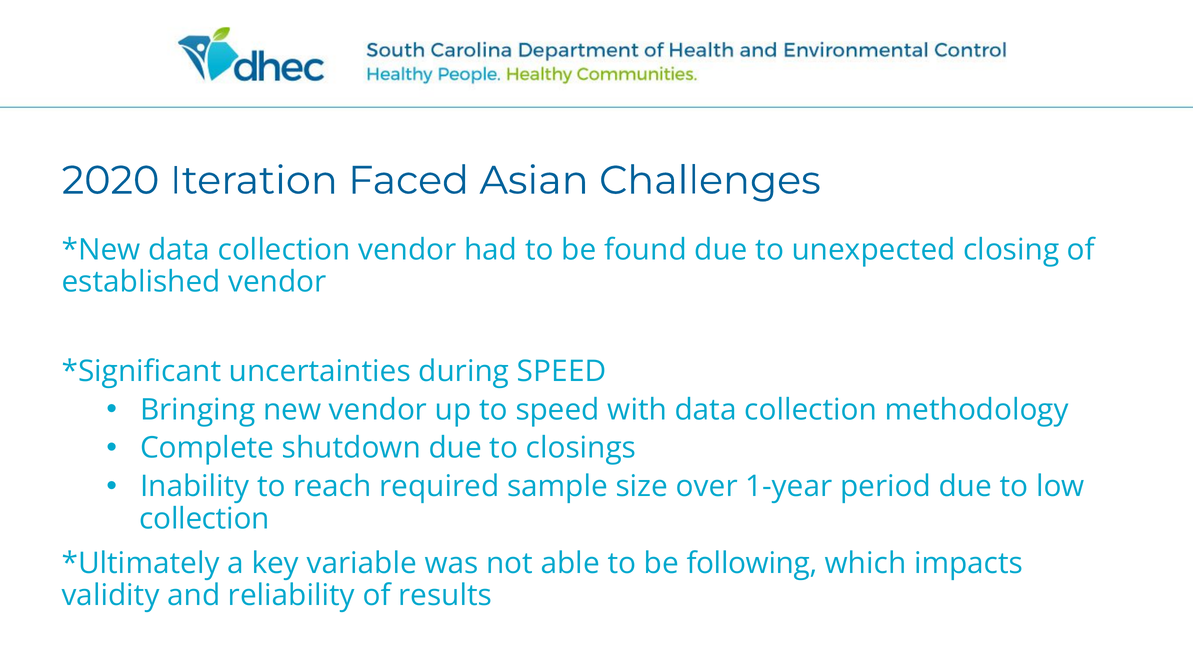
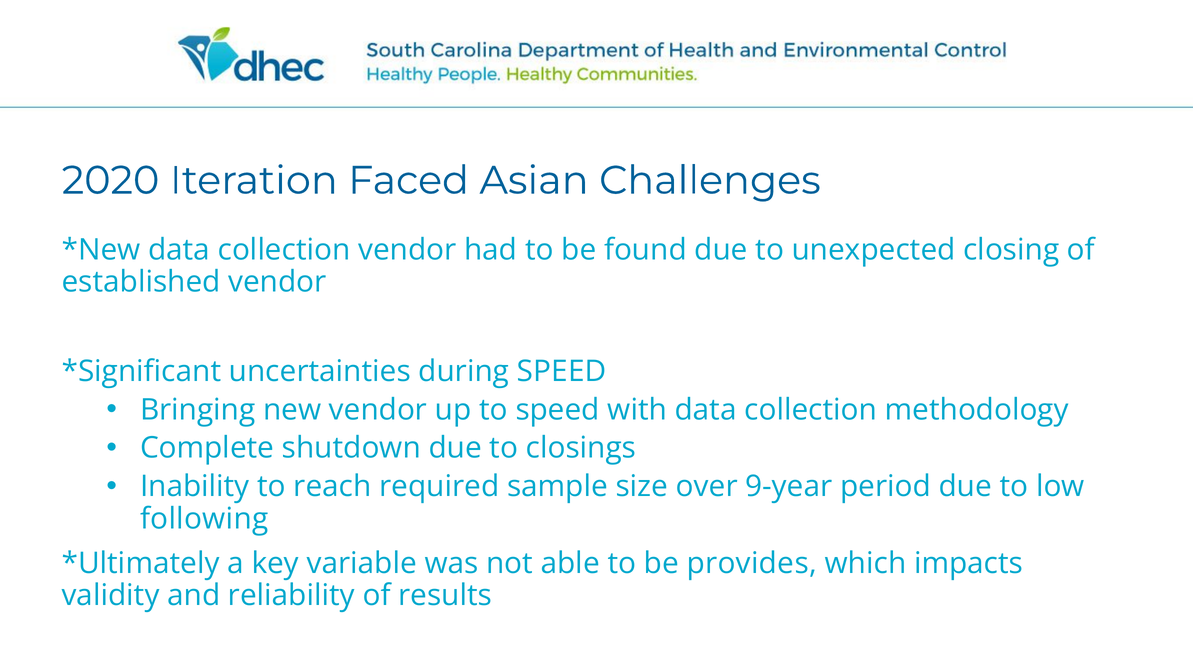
1-year: 1-year -> 9-year (789, 487)
collection: collection -> following (204, 519)
following: following -> provides (752, 563)
